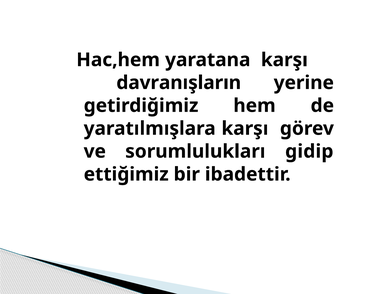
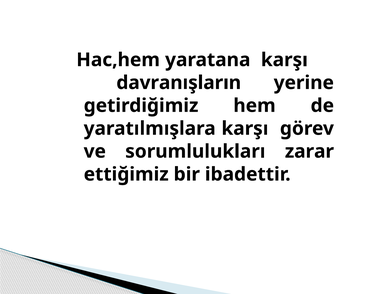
gidip: gidip -> zarar (309, 151)
